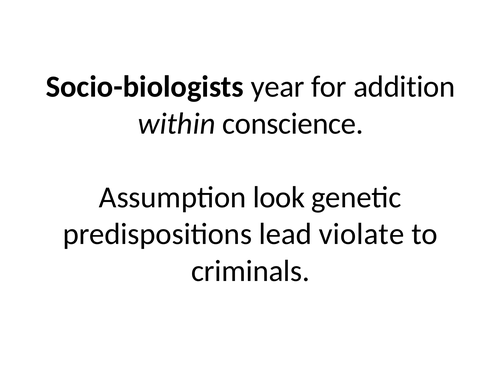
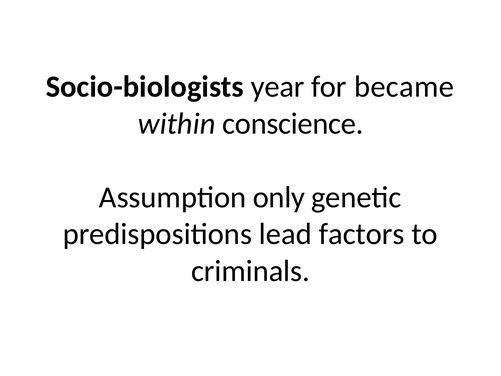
addition: addition -> became (404, 87)
look: look -> only (279, 197)
violate: violate -> factors (362, 234)
